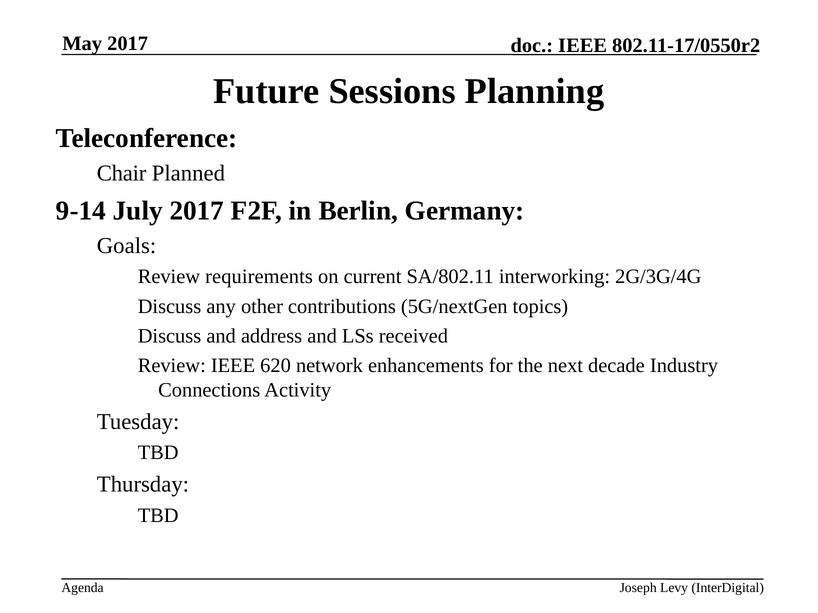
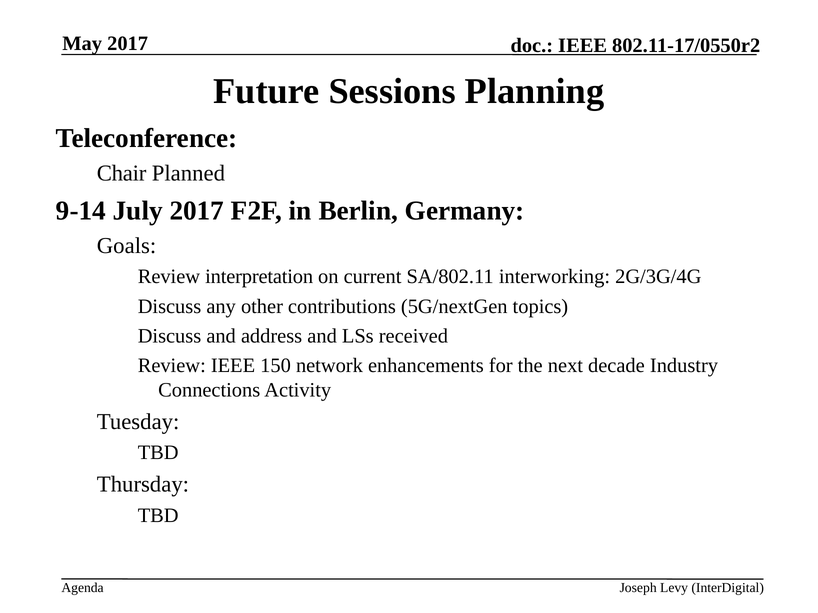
requirements: requirements -> interpretation (259, 277)
620: 620 -> 150 (276, 366)
